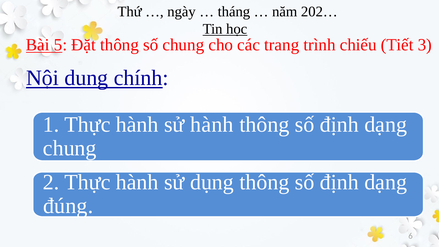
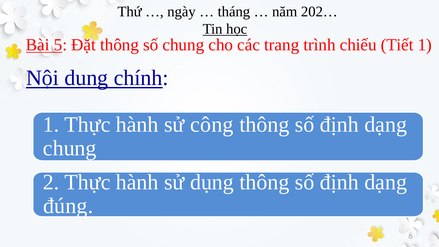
Tiết 3: 3 -> 1 (425, 45)
sử hành: hành -> công (212, 124)
